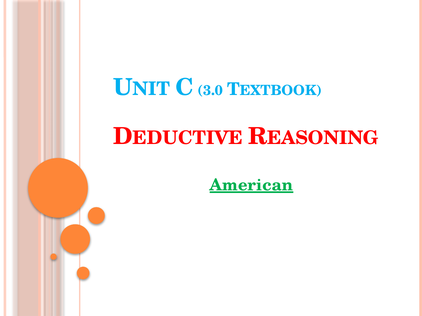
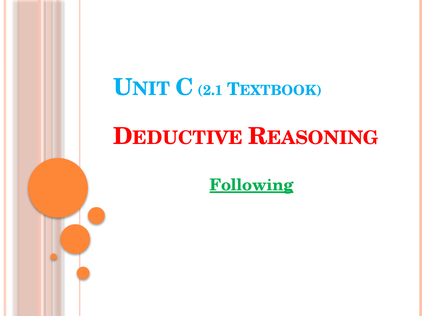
3.0: 3.0 -> 2.1 (210, 91)
American: American -> Following (251, 185)
